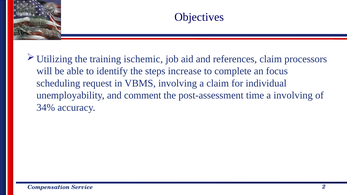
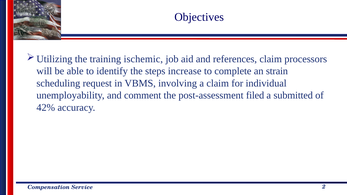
focus: focus -> strain (277, 71)
time: time -> filed (255, 95)
a involving: involving -> submitted (293, 95)
34%: 34% -> 42% (46, 108)
